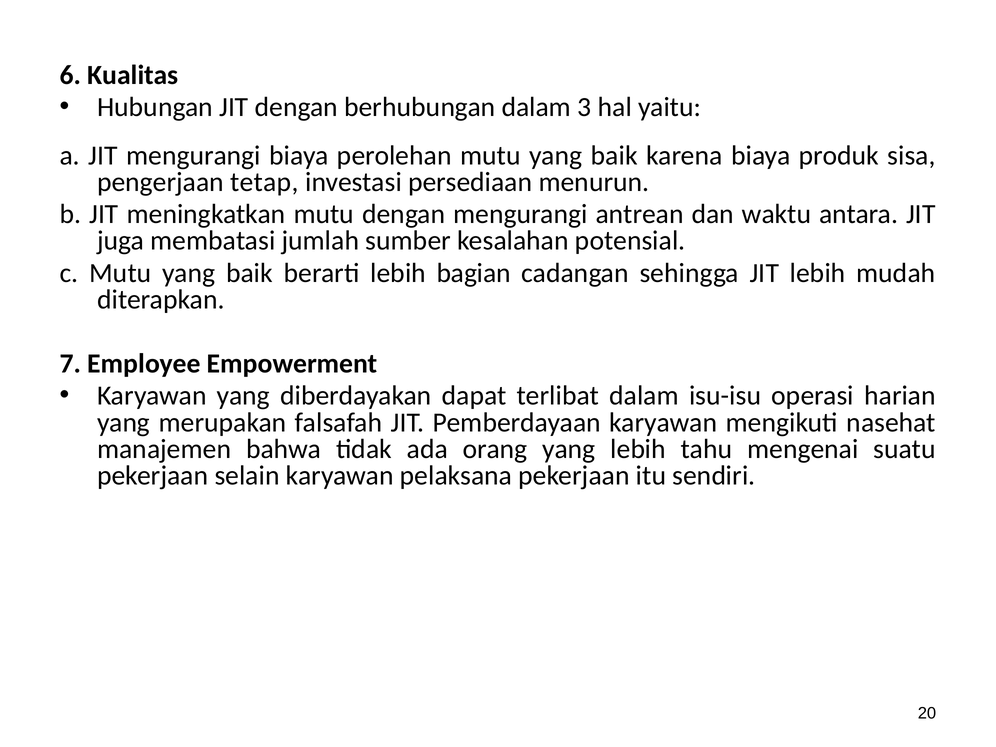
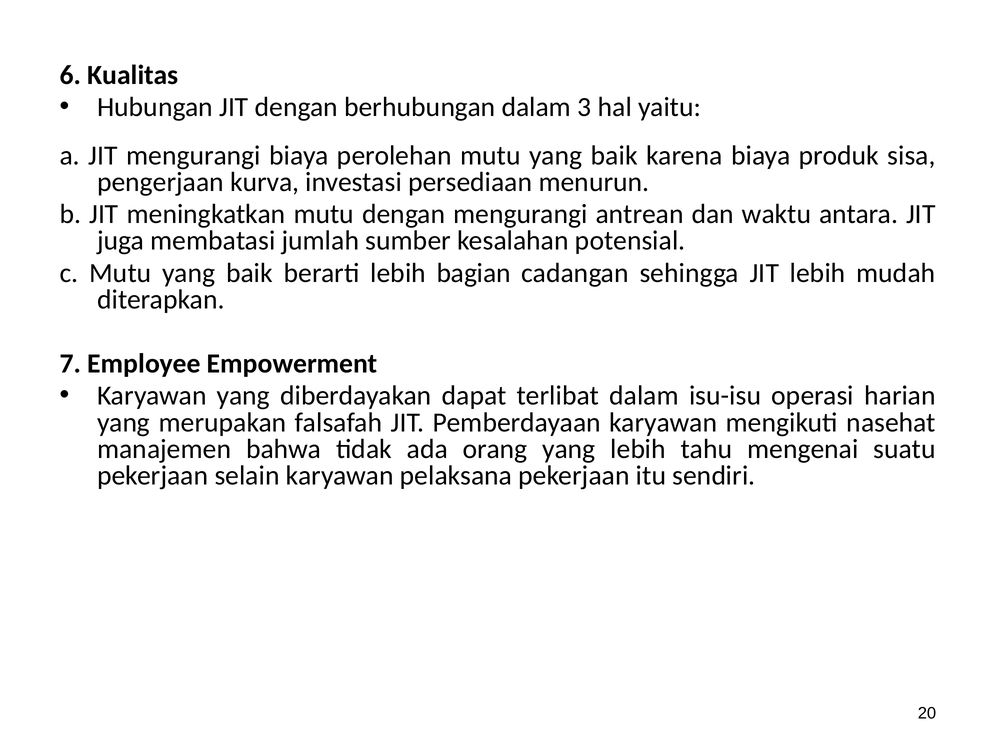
tetap: tetap -> kurva (265, 182)
